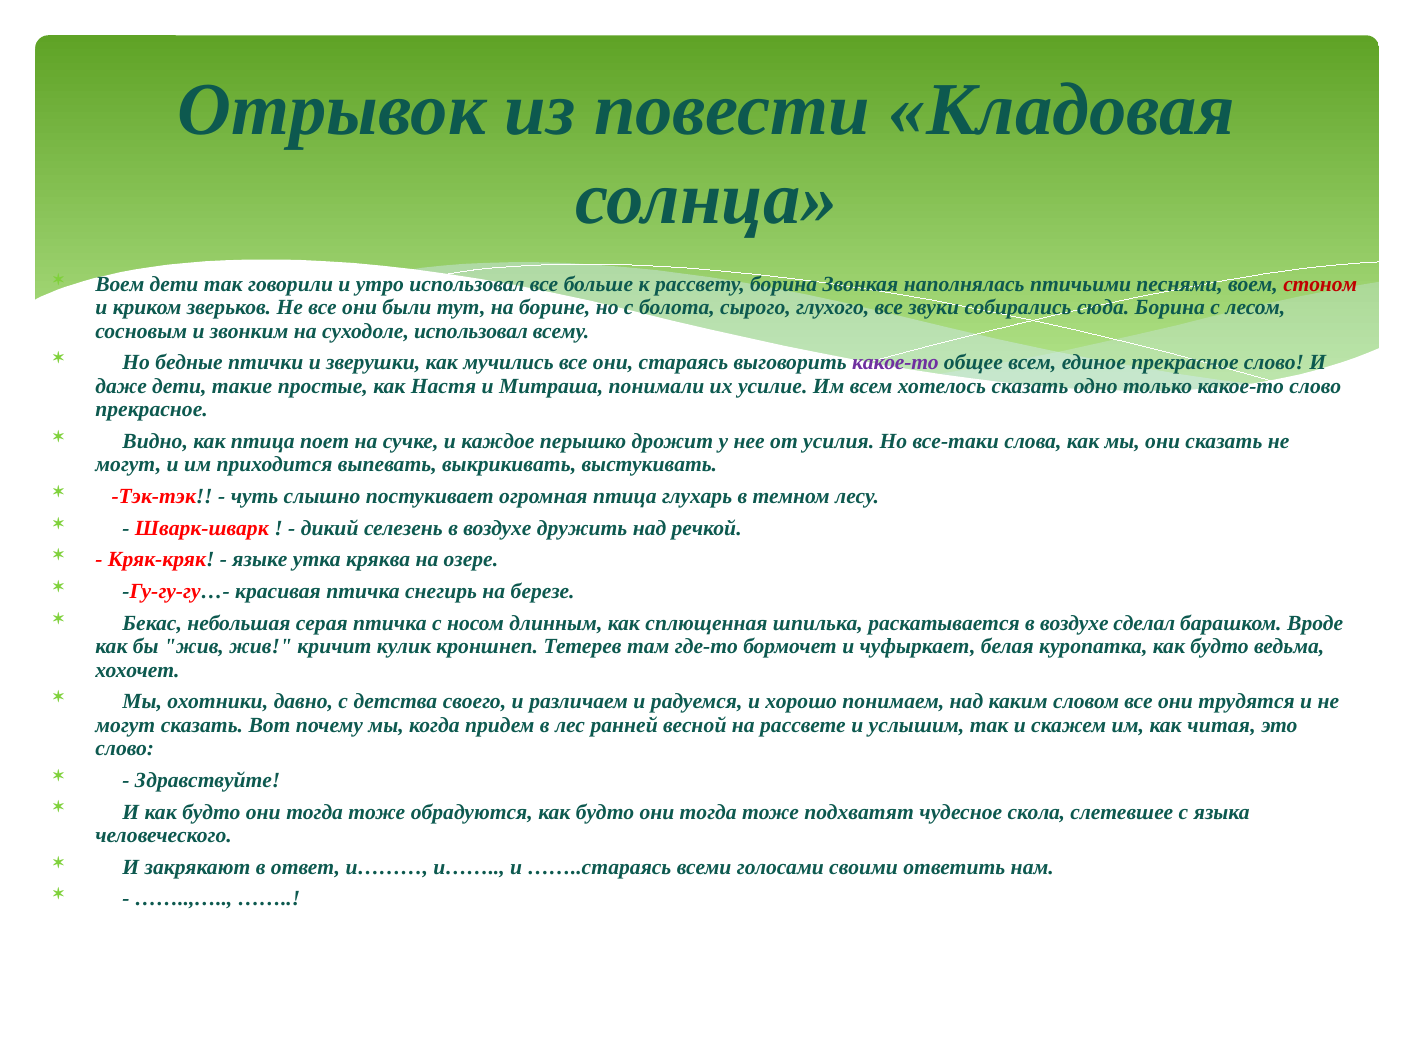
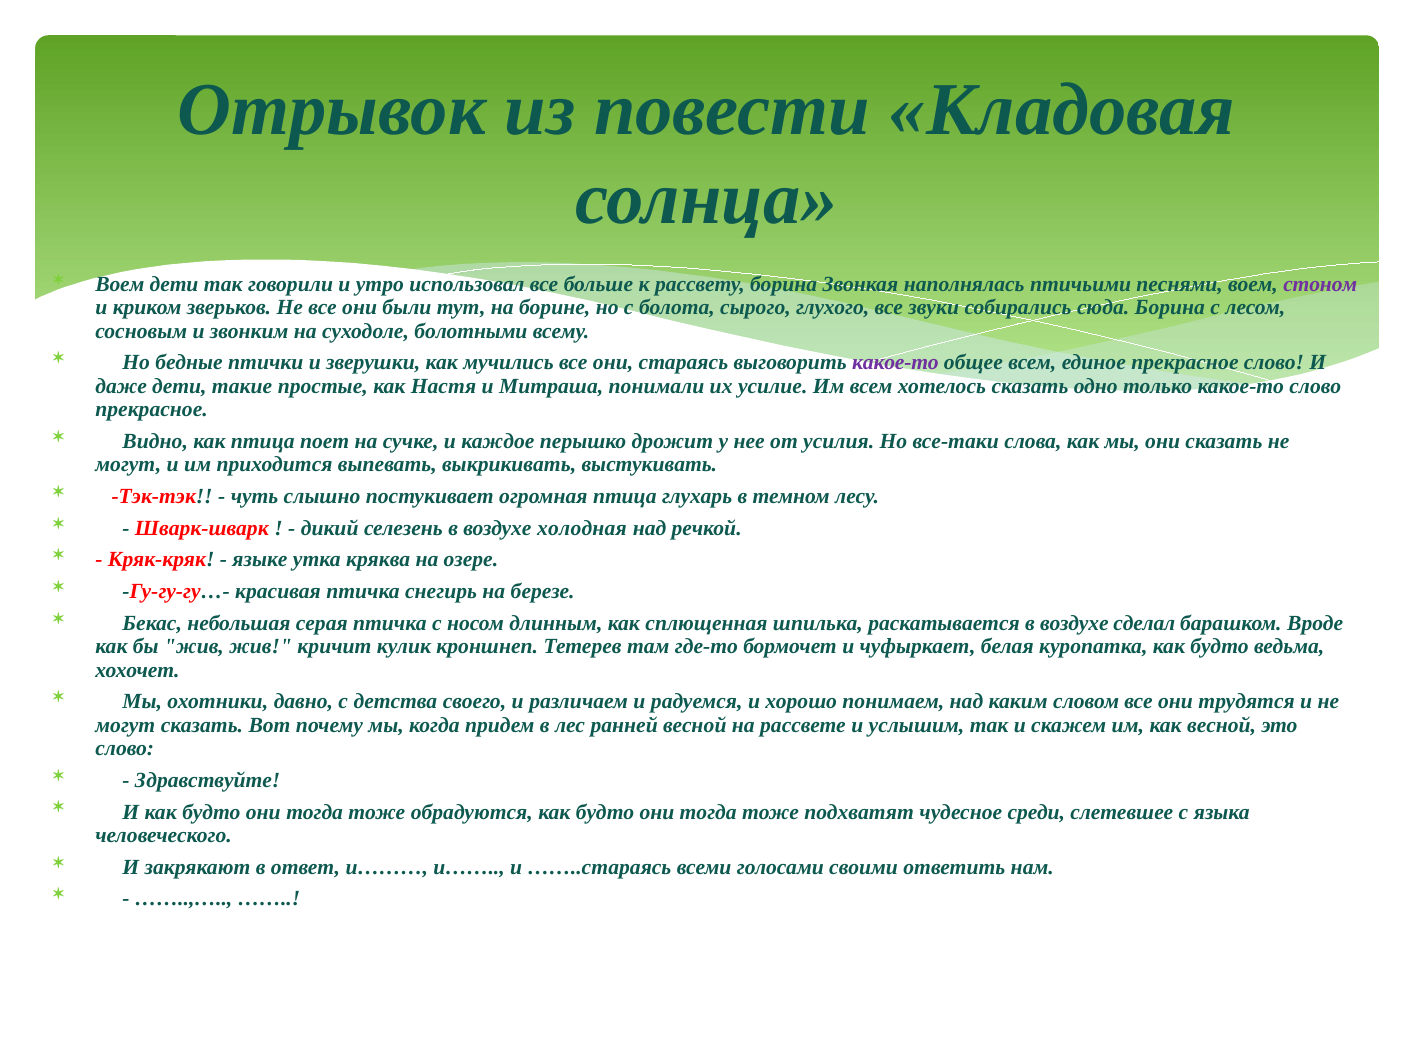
стоном colour: red -> purple (1320, 284)
суходоле использовал: использовал -> болотными (471, 331)
дружить: дружить -> холодная (582, 528)
как читая: читая -> весной (1222, 725)
скола: скола -> среди (1036, 812)
